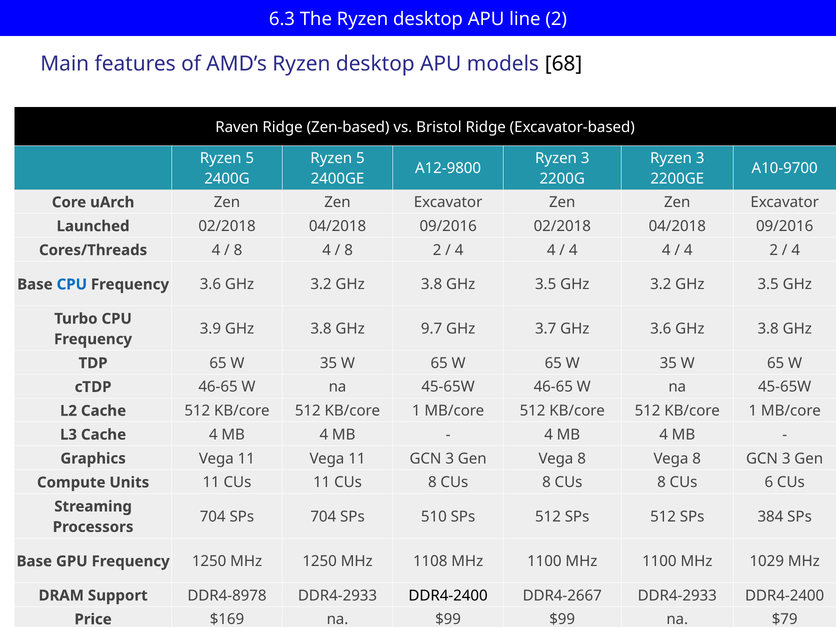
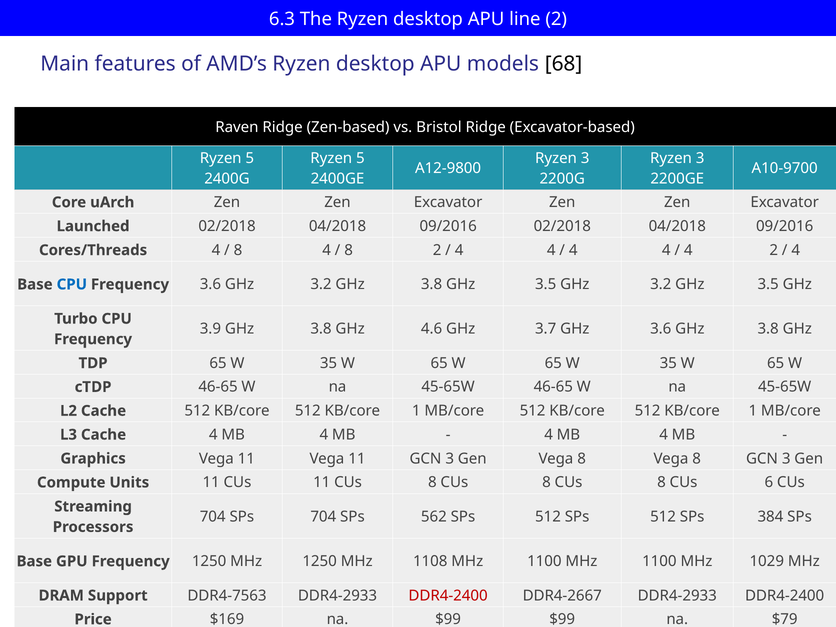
9.7: 9.7 -> 4.6 (432, 329)
510: 510 -> 562 (434, 517)
DDR4-8978: DDR4-8978 -> DDR4-7563 (227, 596)
DDR4-2400 colour: black -> red (448, 596)
